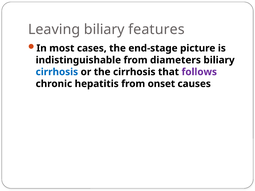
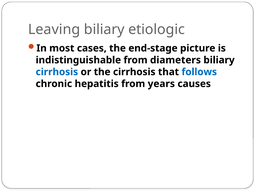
features: features -> etiologic (157, 29)
follows colour: purple -> blue (199, 72)
onset: onset -> years (161, 84)
